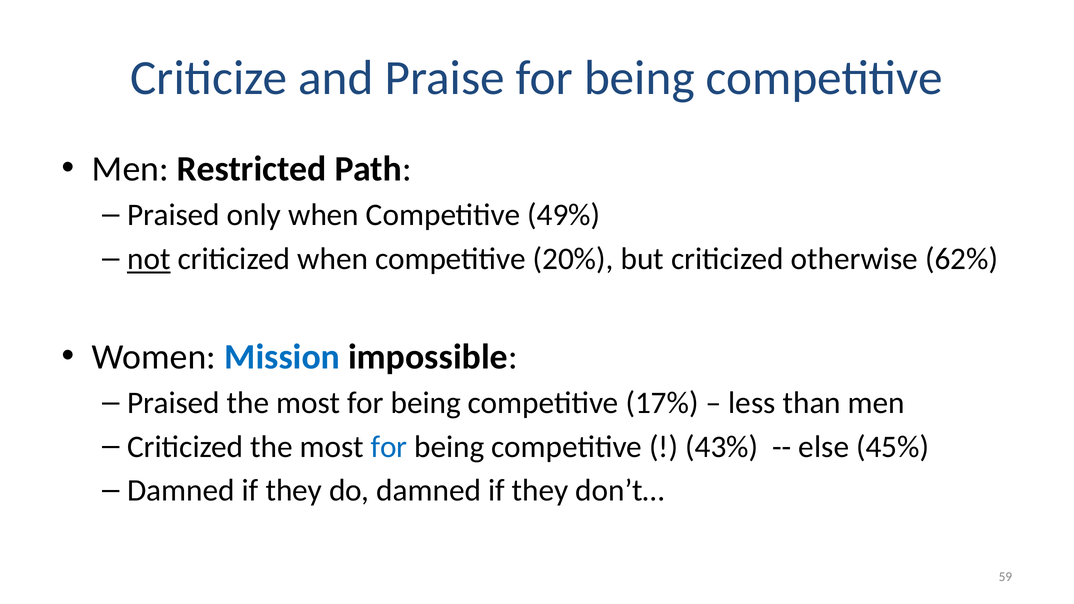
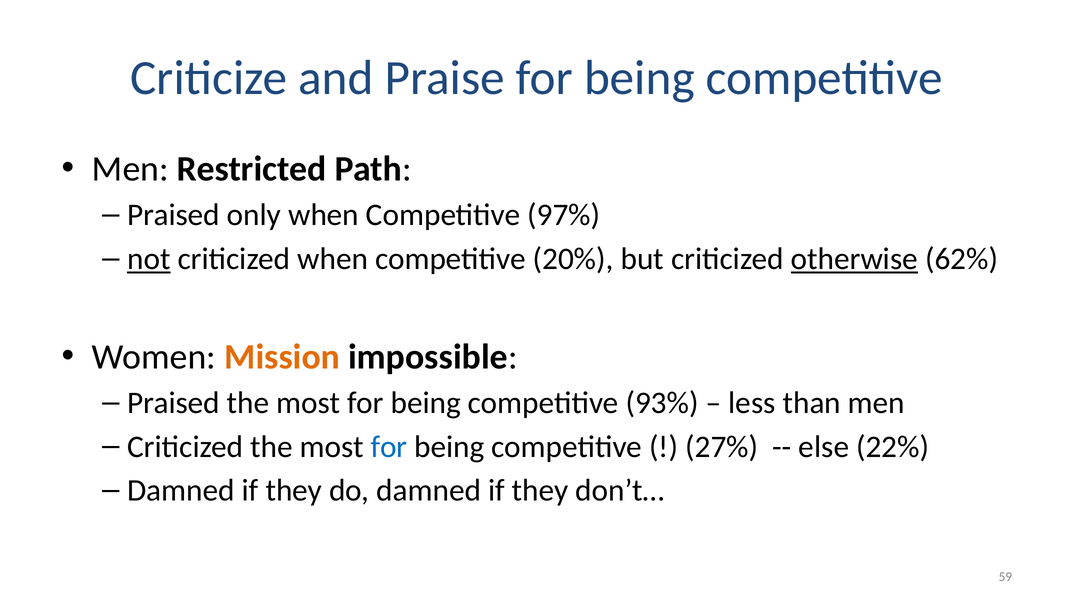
49%: 49% -> 97% (564, 215)
otherwise underline: none -> present (854, 259)
Mission colour: blue -> orange (282, 357)
17%: 17% -> 93% (662, 403)
43%: 43% -> 27% (722, 447)
45%: 45% -> 22% (893, 447)
